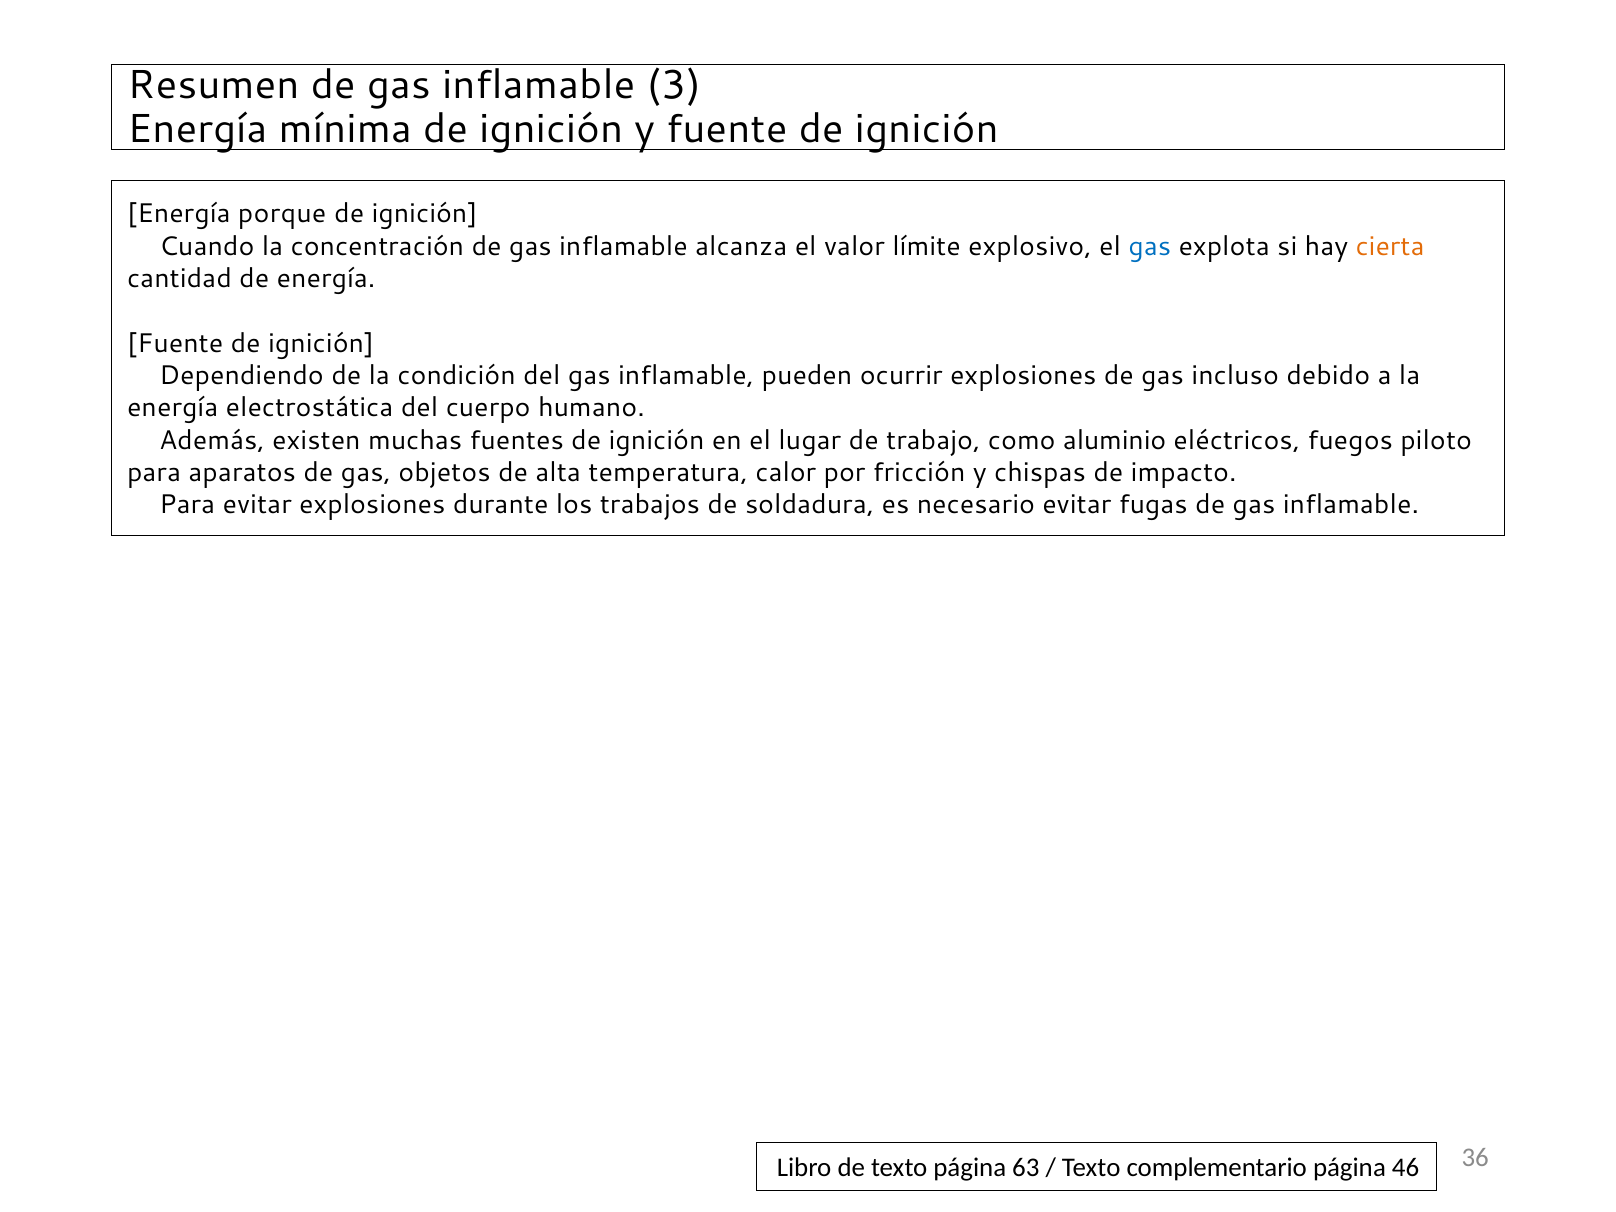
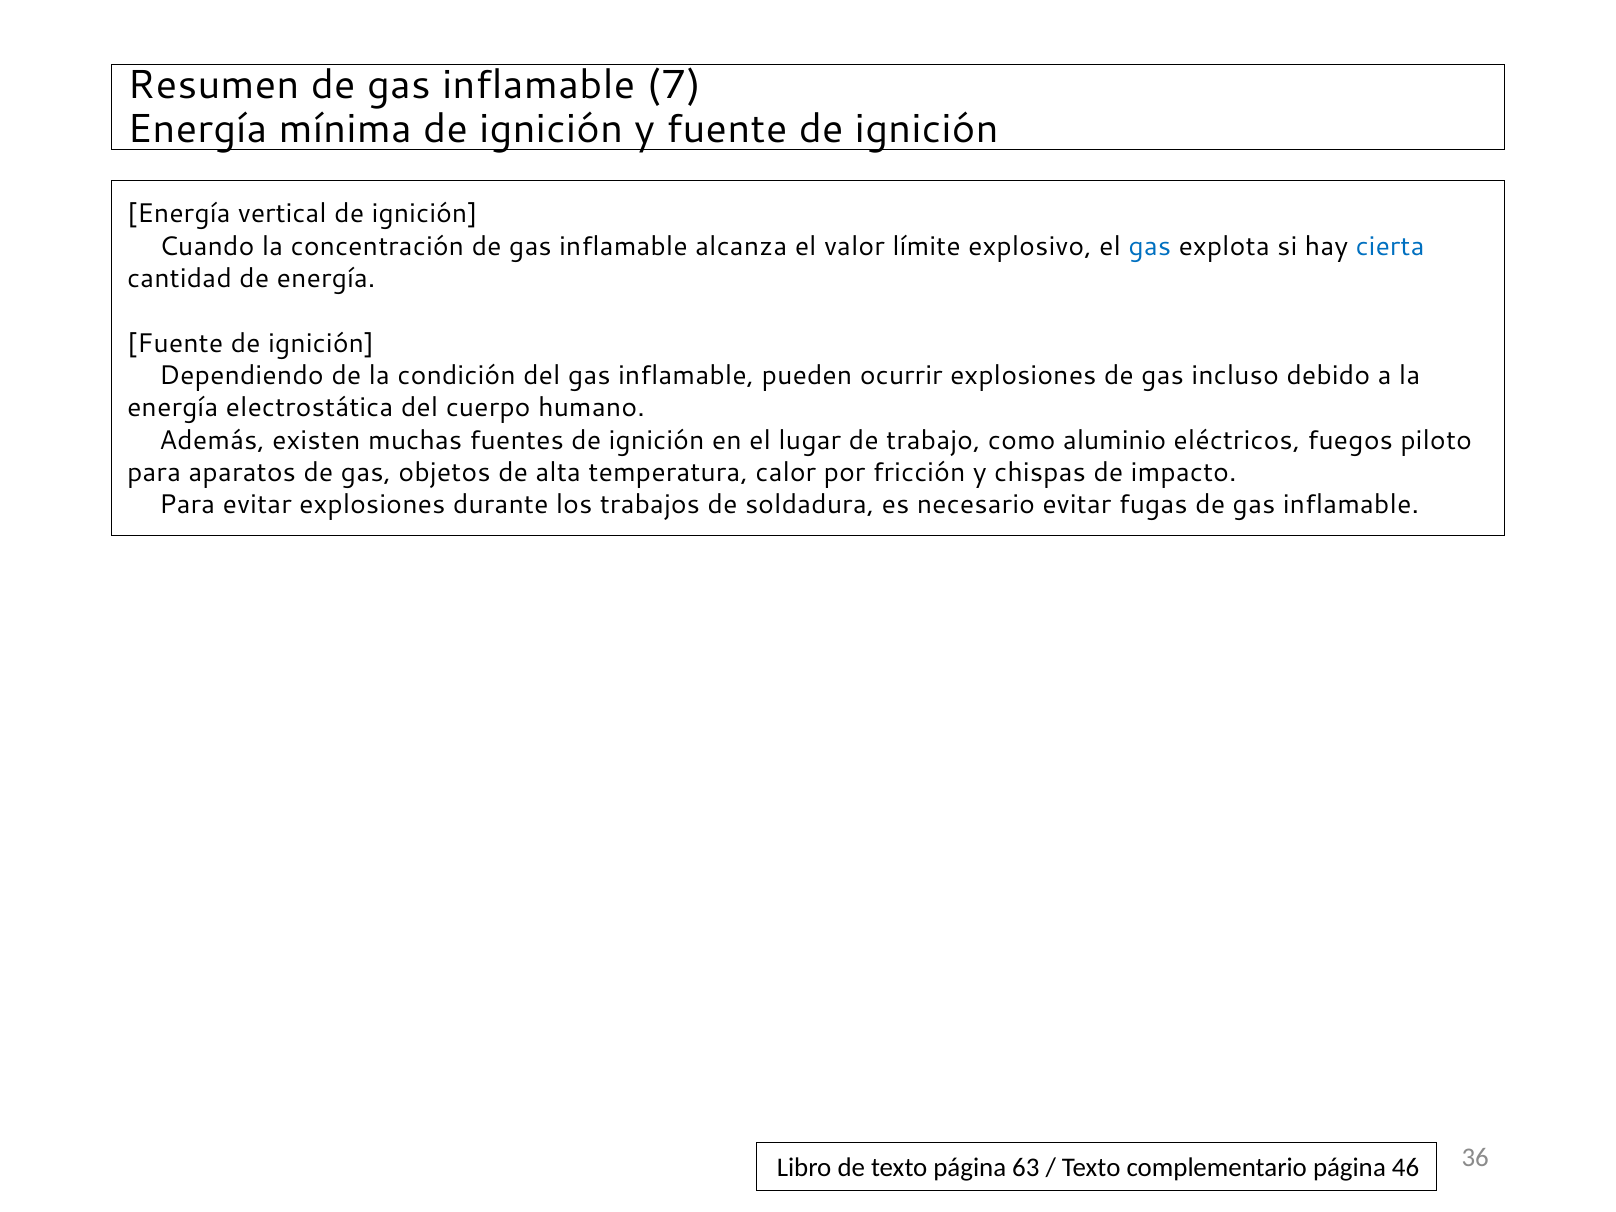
3: 3 -> 7 (674, 85)
porque: porque -> vertical (282, 214)
cierta colour: orange -> blue (1390, 246)
